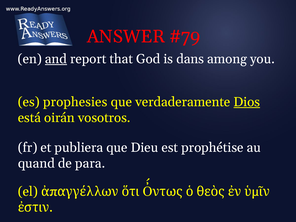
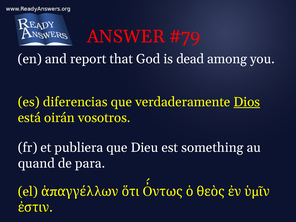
and underline: present -> none (56, 59)
dans: dans -> dead (190, 59)
prophesies: prophesies -> diferencias (75, 102)
prophétise: prophétise -> something (212, 147)
